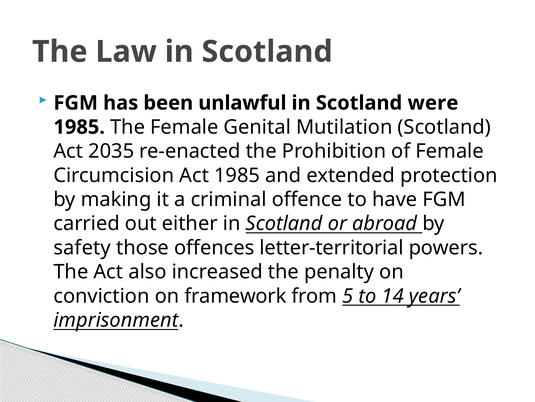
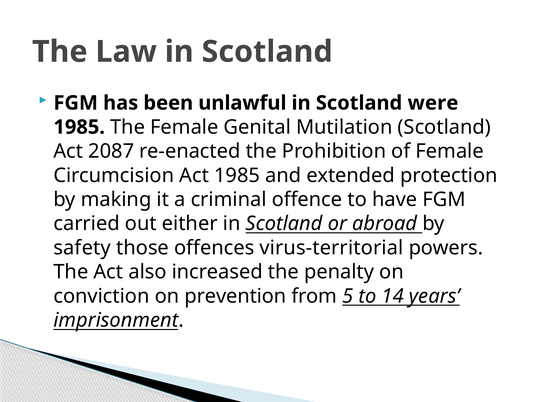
2035: 2035 -> 2087 (111, 151)
letter-territorial: letter-territorial -> virus-territorial (331, 247)
framework: framework -> prevention (235, 296)
